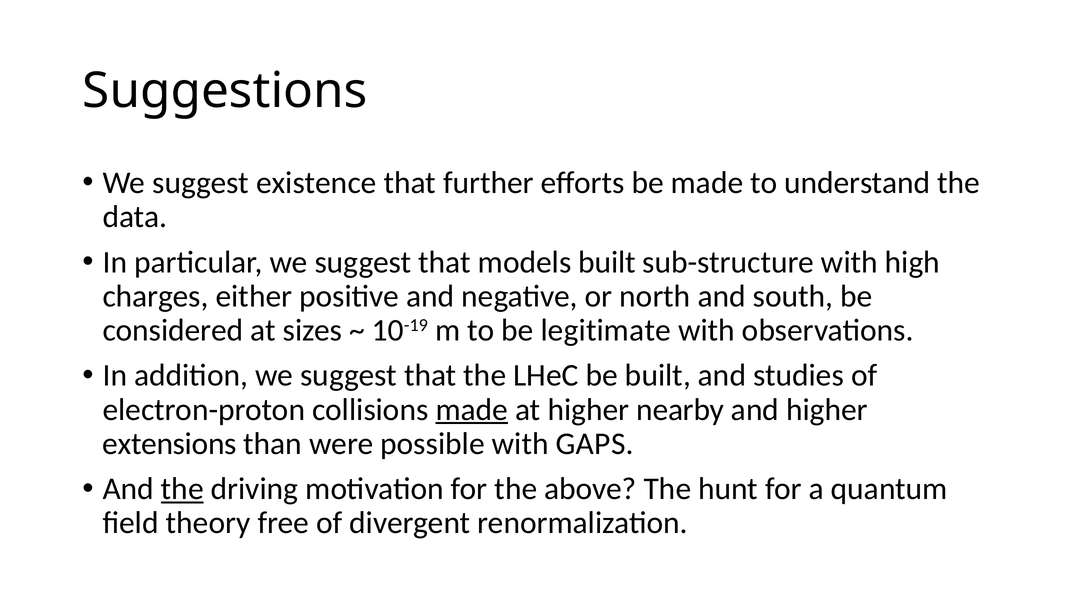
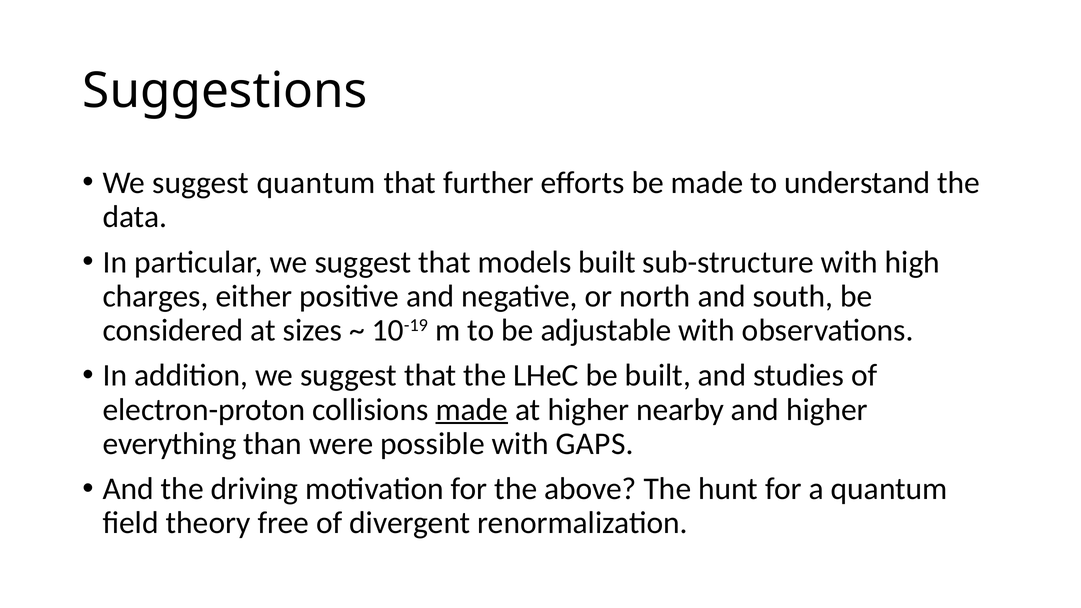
suggest existence: existence -> quantum (316, 183)
legitimate: legitimate -> adjustable (606, 330)
extensions: extensions -> everything (170, 444)
the underline: present -> none (182, 489)
